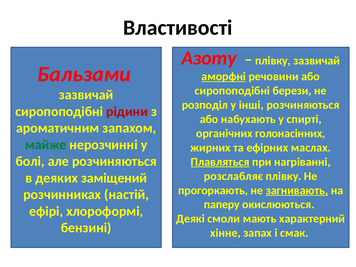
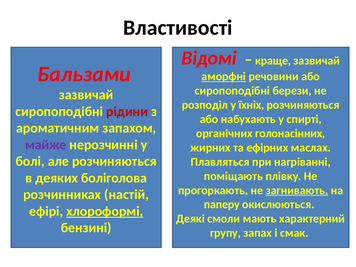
Азоту: Азоту -> Відомі (209, 58)
плівку: плівку -> краще (273, 61)
інші: інші -> їхніх (251, 105)
майже colour: green -> purple (46, 145)
Плавляться underline: present -> none (220, 162)
розслабляє: розслабляє -> поміщають (233, 176)
заміщений: заміщений -> боліголова (114, 178)
хлороформі underline: none -> present (105, 211)
хінне: хінне -> групу (225, 233)
